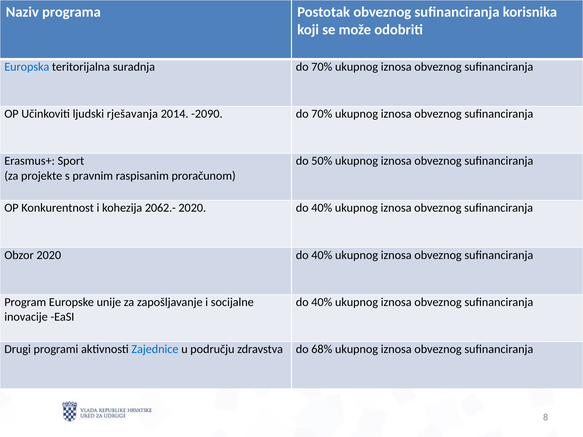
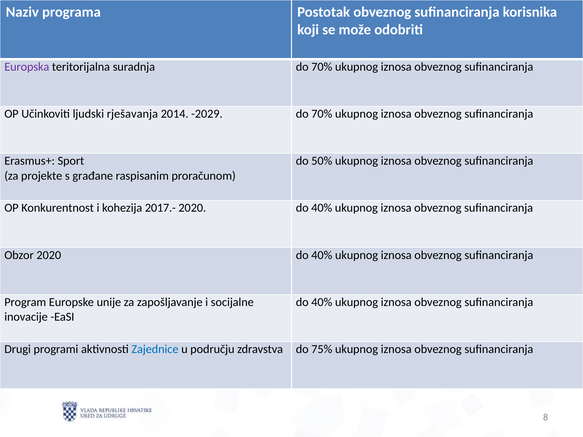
Europska colour: blue -> purple (27, 67)
-2090: -2090 -> -2029 (207, 114)
pravnim: pravnim -> građane (93, 176)
2062.-: 2062.- -> 2017.- (160, 208)
68%: 68% -> 75% (322, 349)
